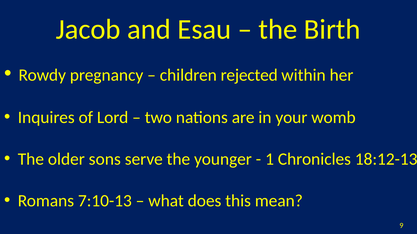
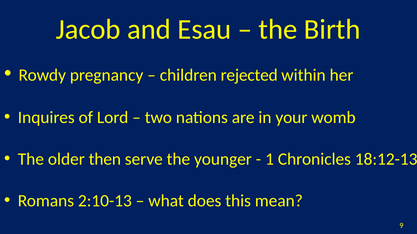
sons: sons -> then (105, 160)
7:10-13: 7:10-13 -> 2:10-13 (105, 201)
